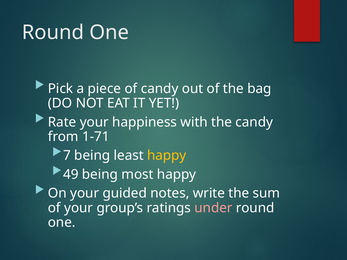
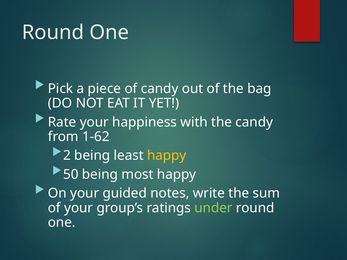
1-71: 1-71 -> 1-62 (96, 137)
7: 7 -> 2 (67, 156)
49: 49 -> 50 (71, 175)
under colour: pink -> light green (213, 208)
